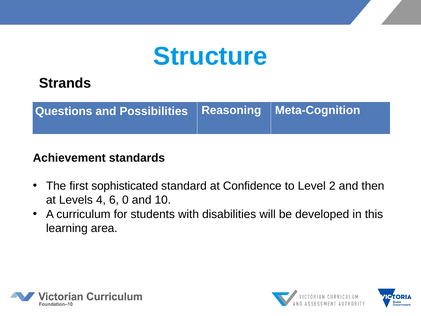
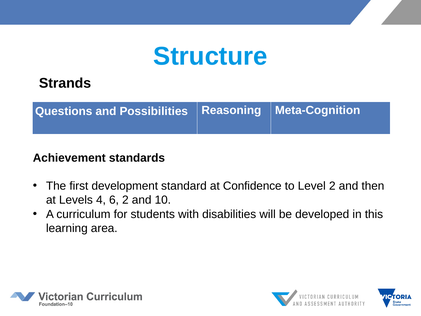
sophisticated: sophisticated -> development (125, 186)
6 0: 0 -> 2 (125, 200)
